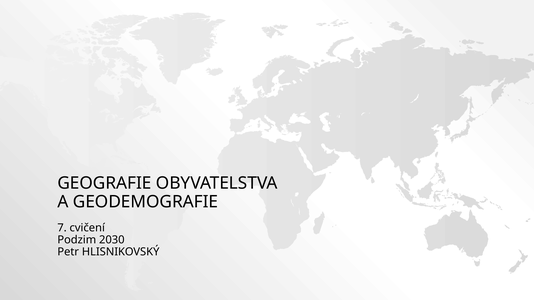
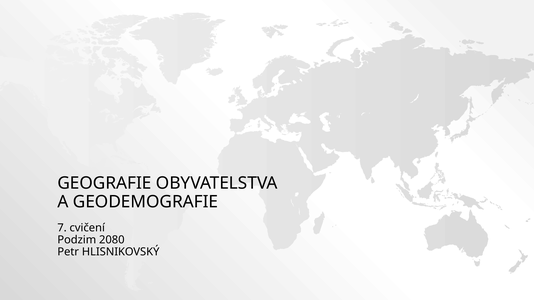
2030: 2030 -> 2080 (112, 240)
